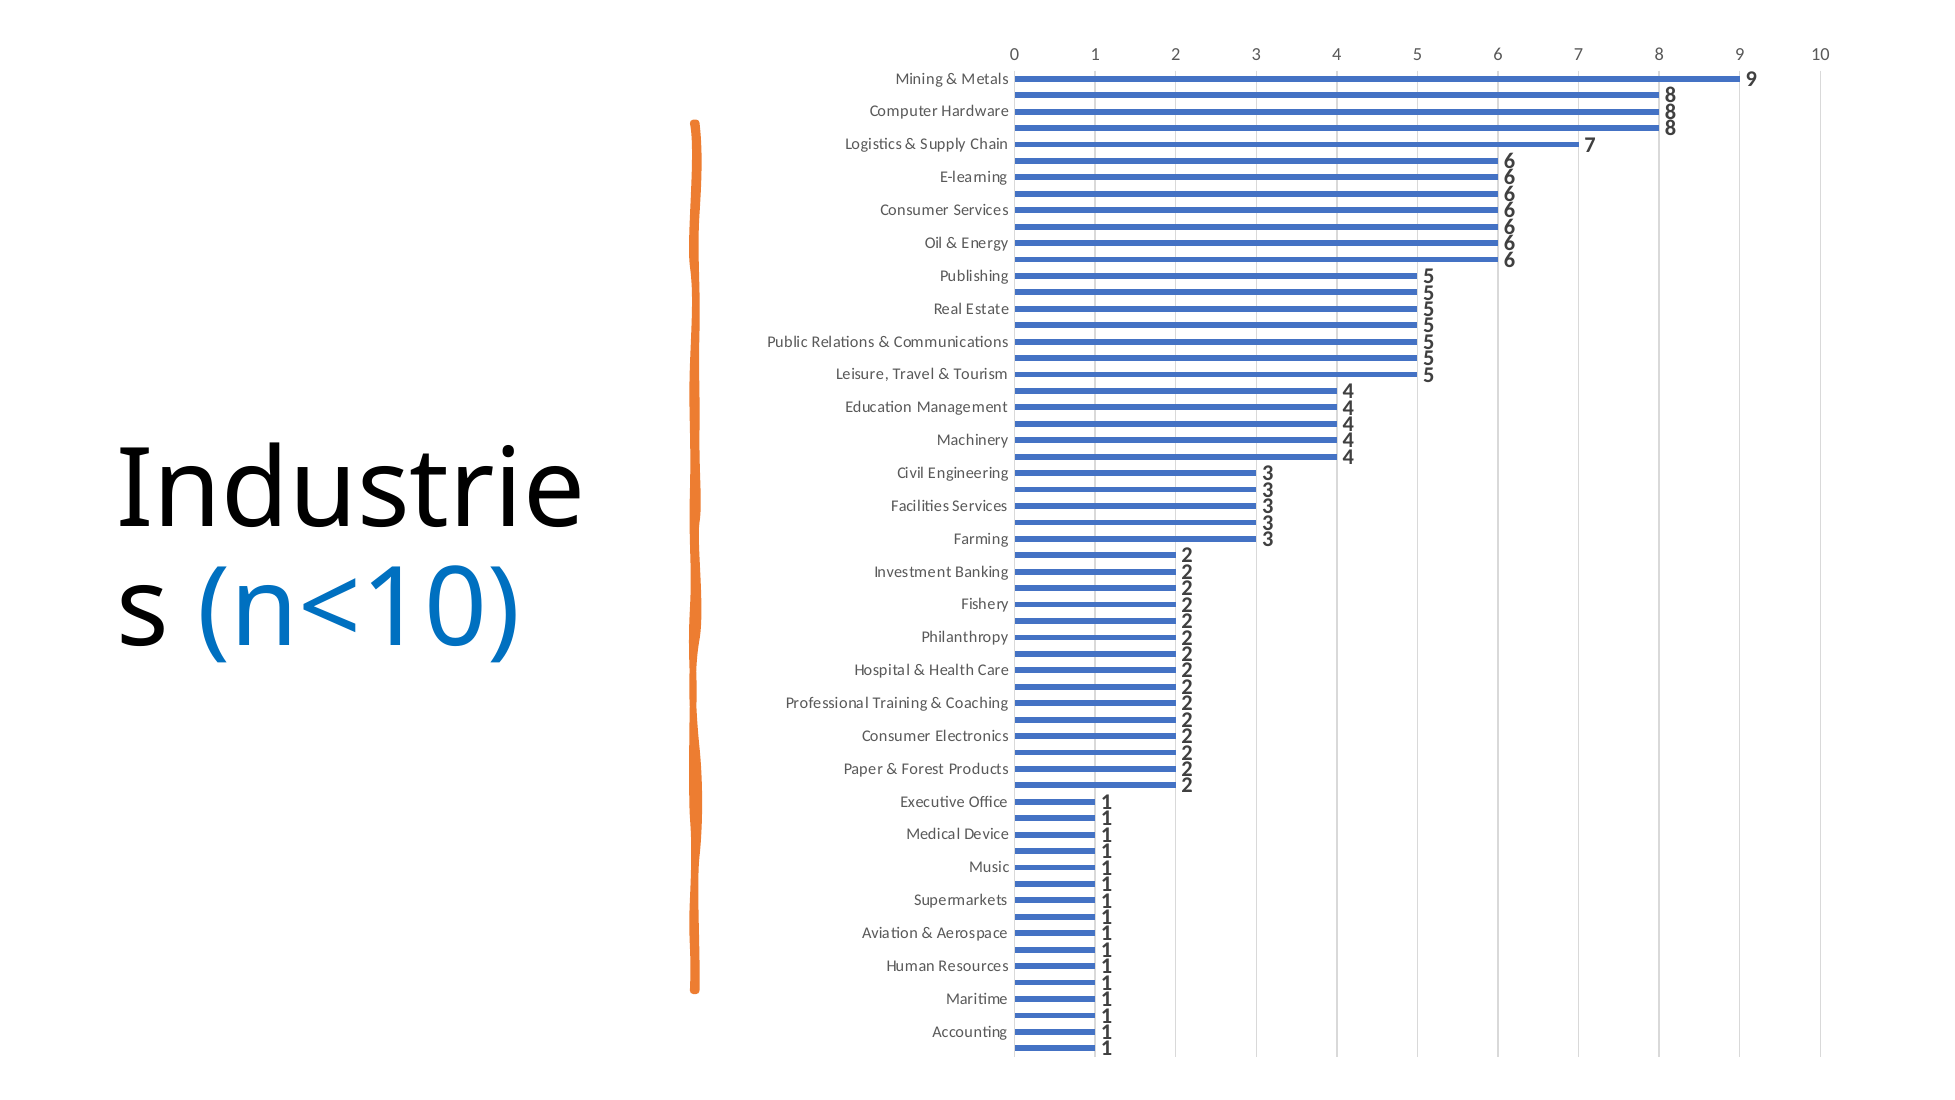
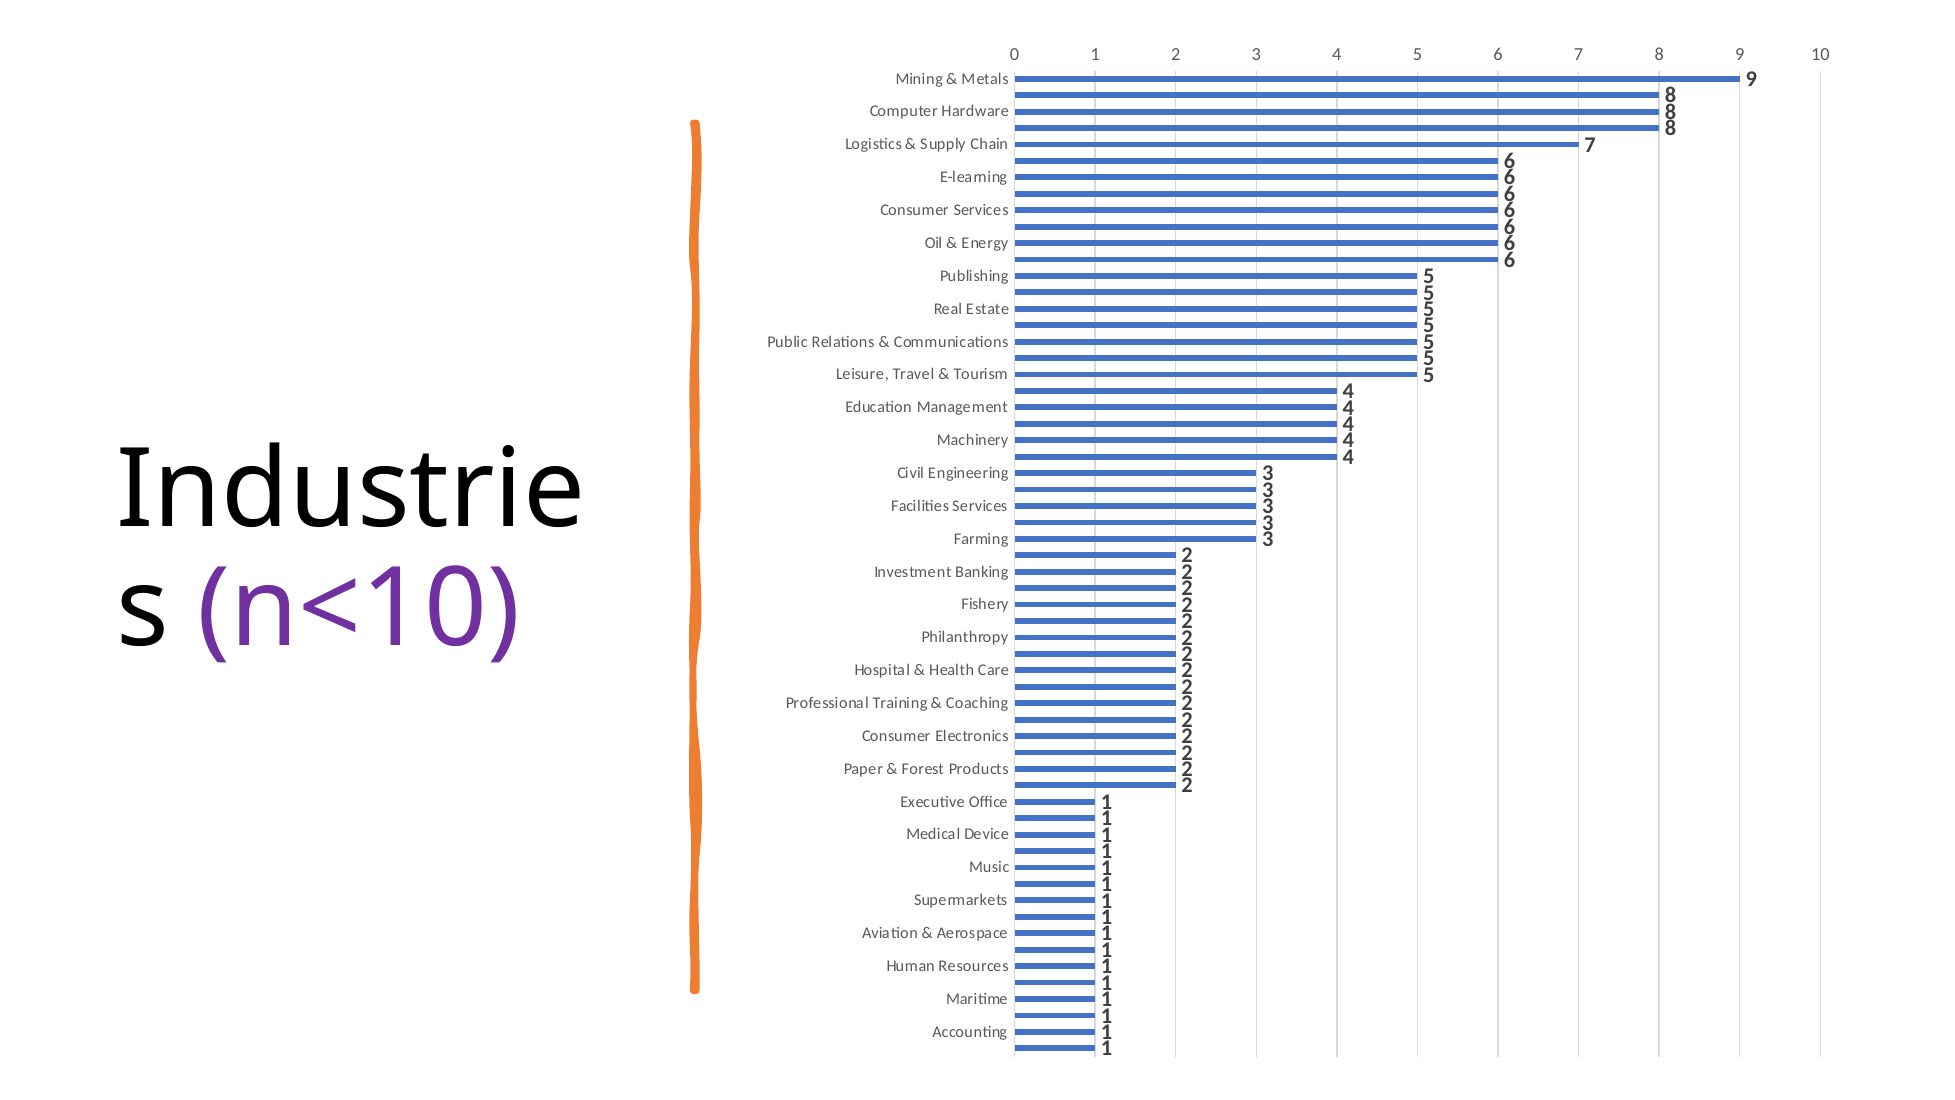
n<10 colour: blue -> purple (359, 609)
